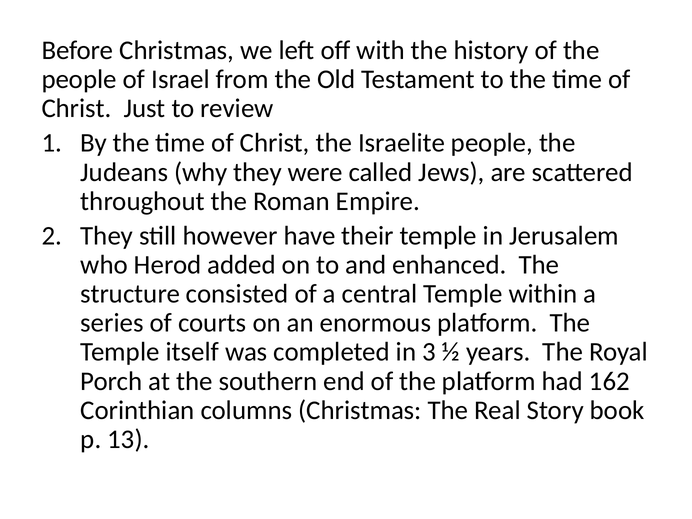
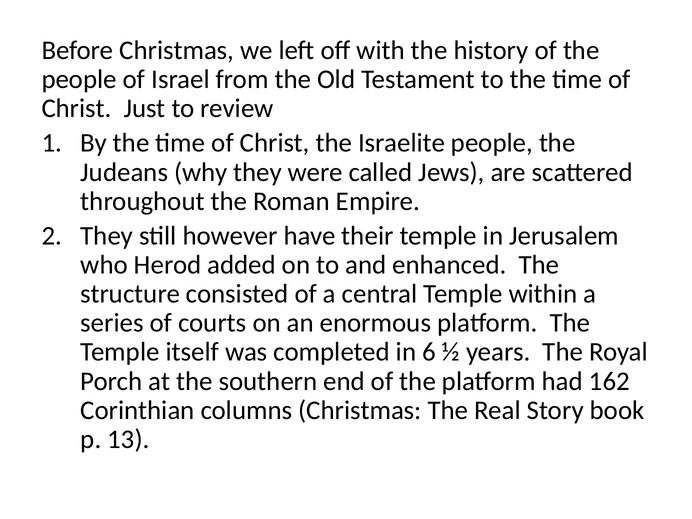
3: 3 -> 6 (429, 352)
